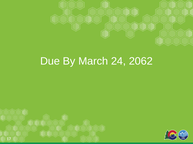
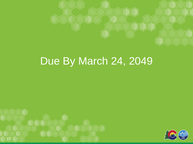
2062: 2062 -> 2049 (141, 61)
